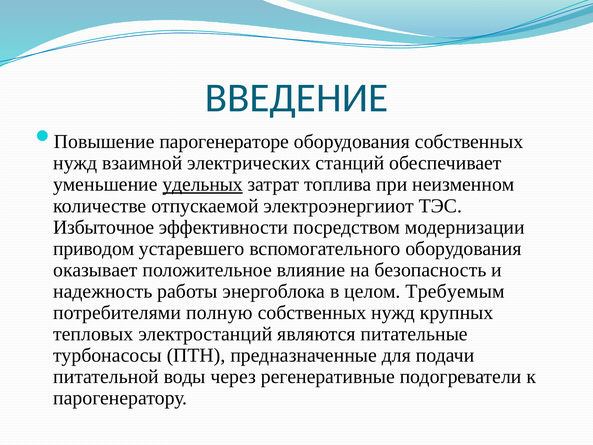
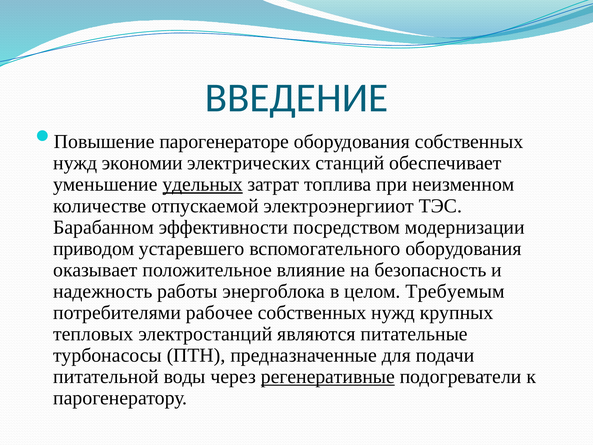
взаимной: взаимной -> экономии (142, 163)
Избыточное: Избыточное -> Барабанном (104, 227)
полную: полную -> рабочее (219, 312)
регенеративные underline: none -> present (328, 376)
